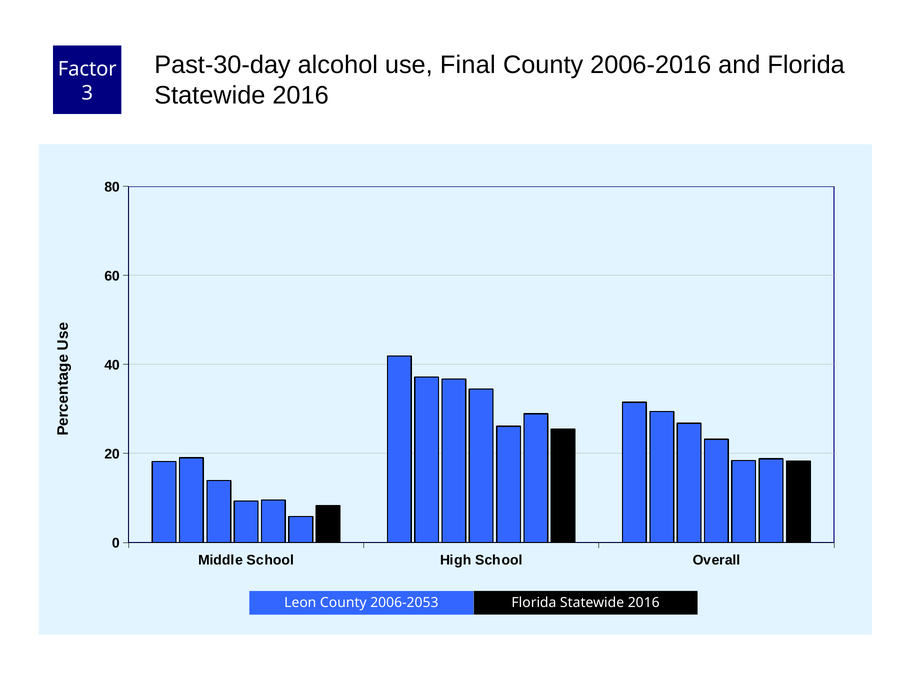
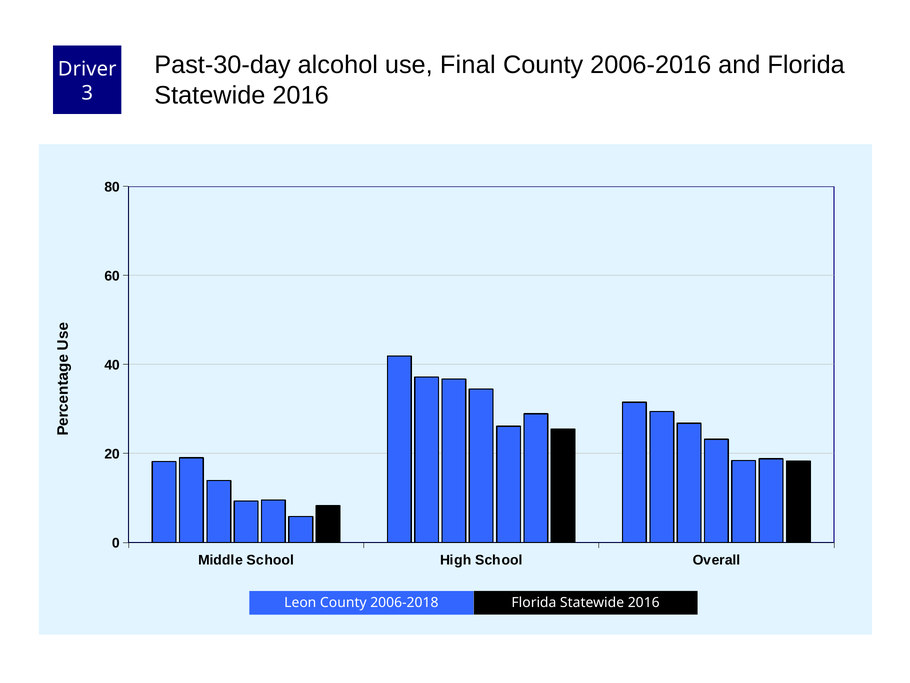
Factor: Factor -> Driver (87, 69)
2006-2053: 2006-2053 -> 2006-2018 (404, 602)
